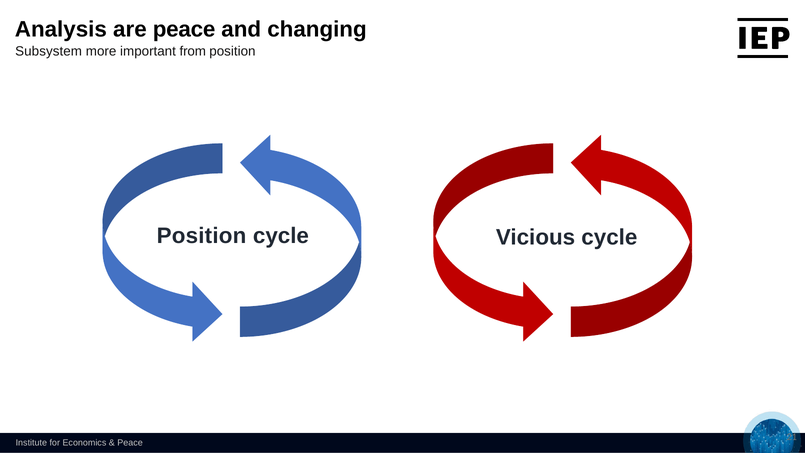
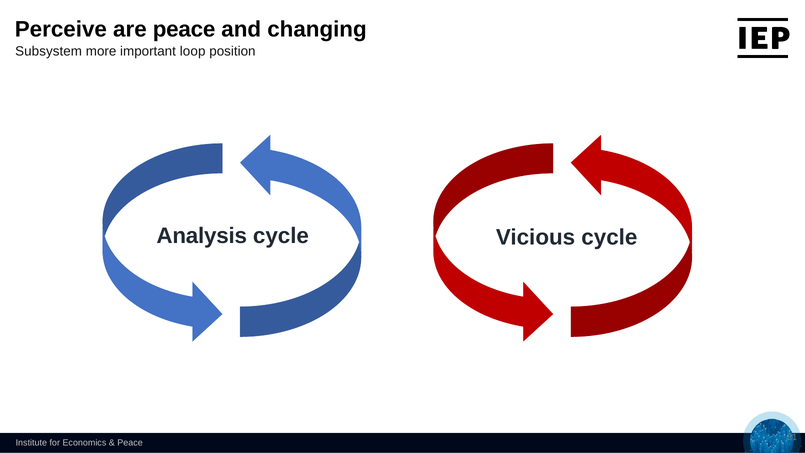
Analysis: Analysis -> Perceive (61, 29)
from: from -> loop (193, 51)
Position: Position -> Analysis (202, 236)
